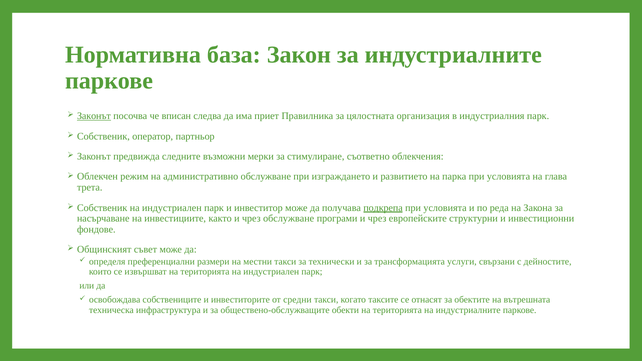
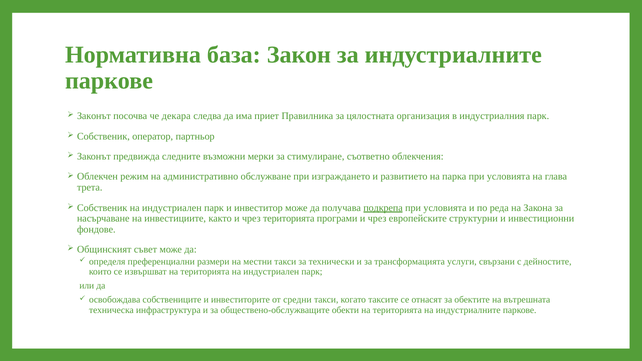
Законът underline: present -> none (94, 116)
вписан: вписан -> декара (176, 116)
чрез обслужване: обслужване -> територията (289, 219)
